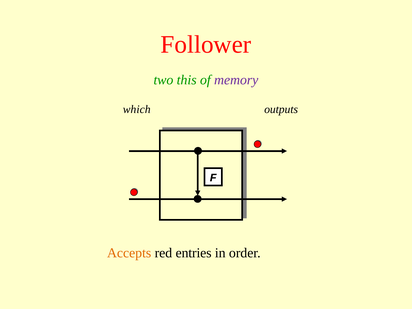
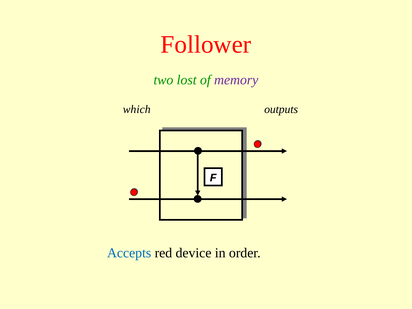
this: this -> lost (187, 80)
Accepts colour: orange -> blue (129, 253)
entries: entries -> device (194, 253)
